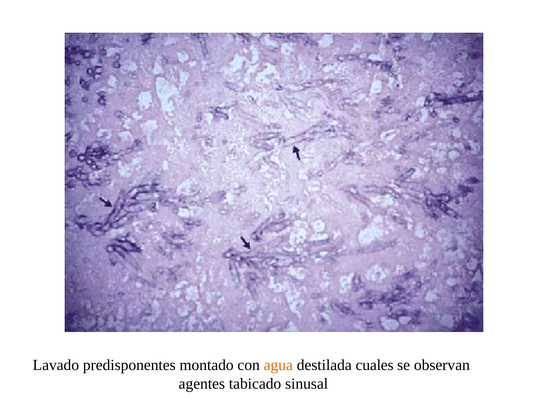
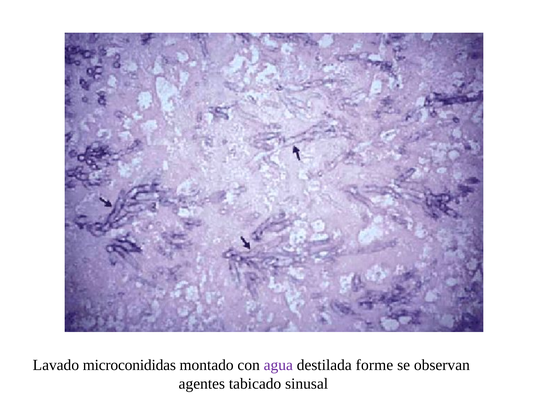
predisponentes: predisponentes -> microconididas (129, 365)
agua colour: orange -> purple (278, 365)
cuales: cuales -> forme (374, 365)
